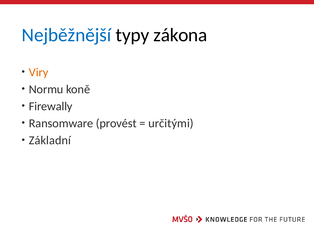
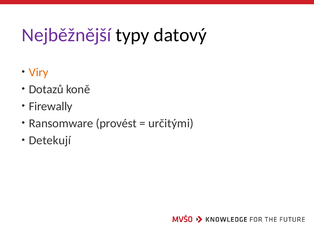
Nejběžnější colour: blue -> purple (66, 35)
zákona: zákona -> datový (180, 35)
Normu: Normu -> Dotazů (46, 90)
Základní: Základní -> Detekují (50, 141)
